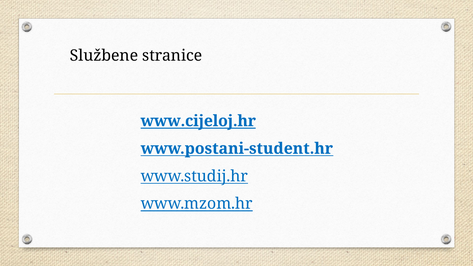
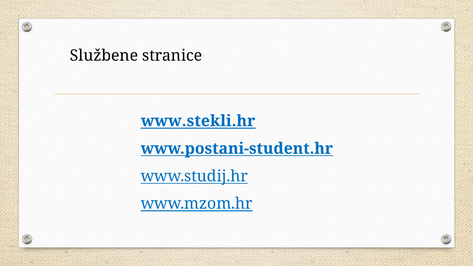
www.cijeloj.hr: www.cijeloj.hr -> www.stekli.hr (198, 121)
